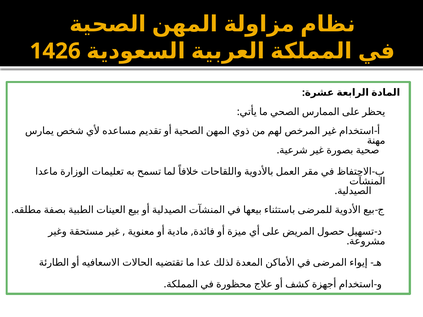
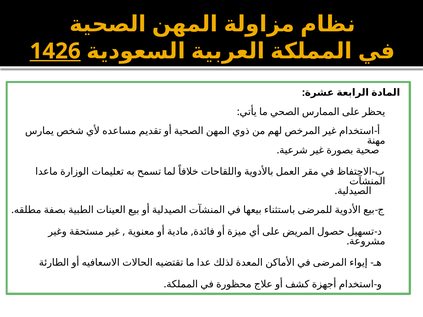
1426 underline: none -> present (55, 51)
